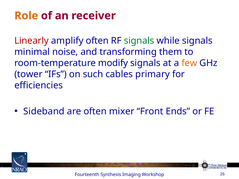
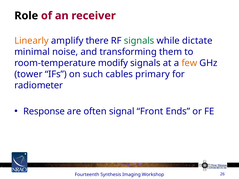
Role colour: orange -> black (26, 16)
Linearly colour: red -> orange (32, 41)
amplify often: often -> there (97, 41)
while signals: signals -> dictate (197, 41)
efficiencies: efficiencies -> radiometer (39, 85)
Sideband: Sideband -> Response (44, 111)
mixer: mixer -> signal (122, 111)
